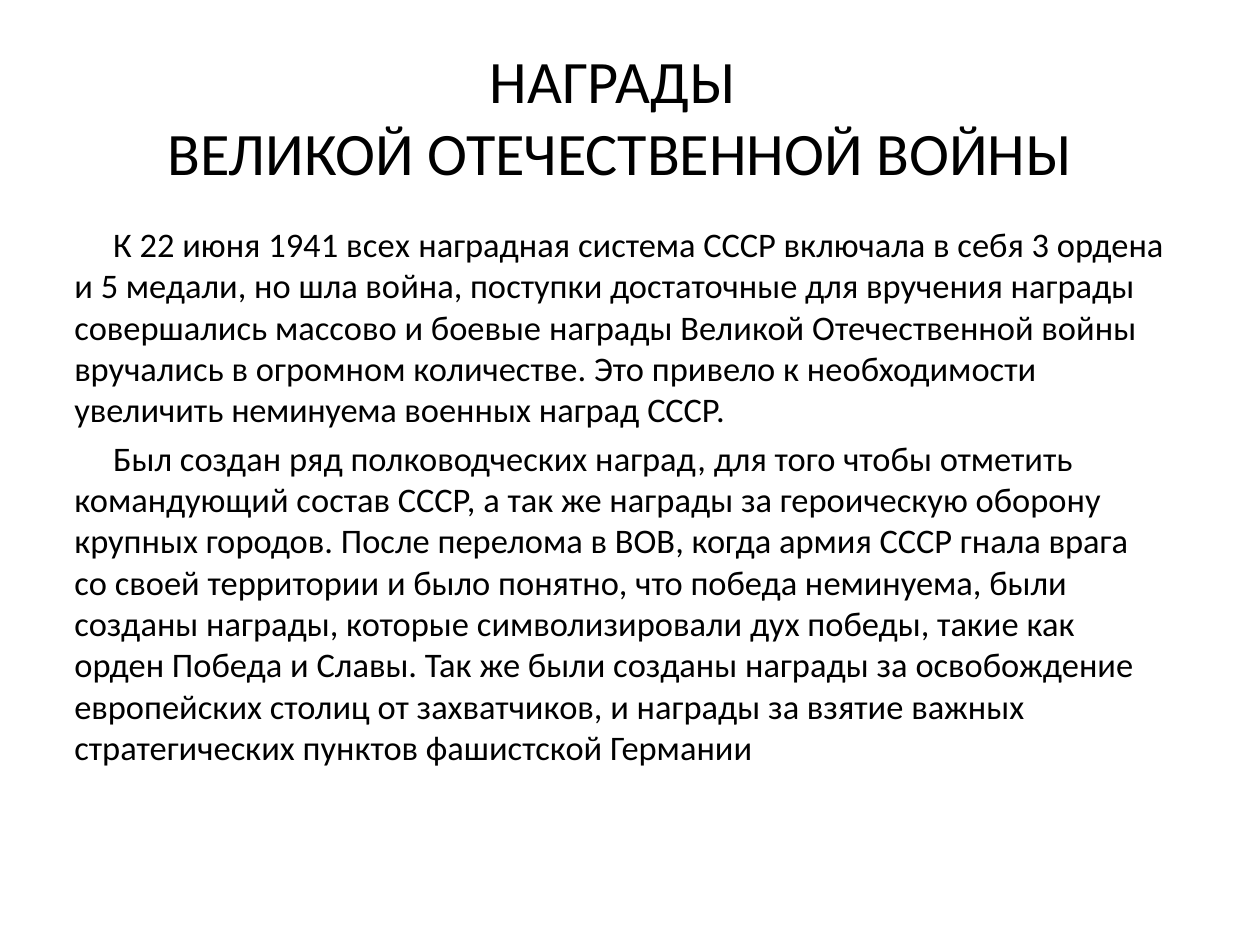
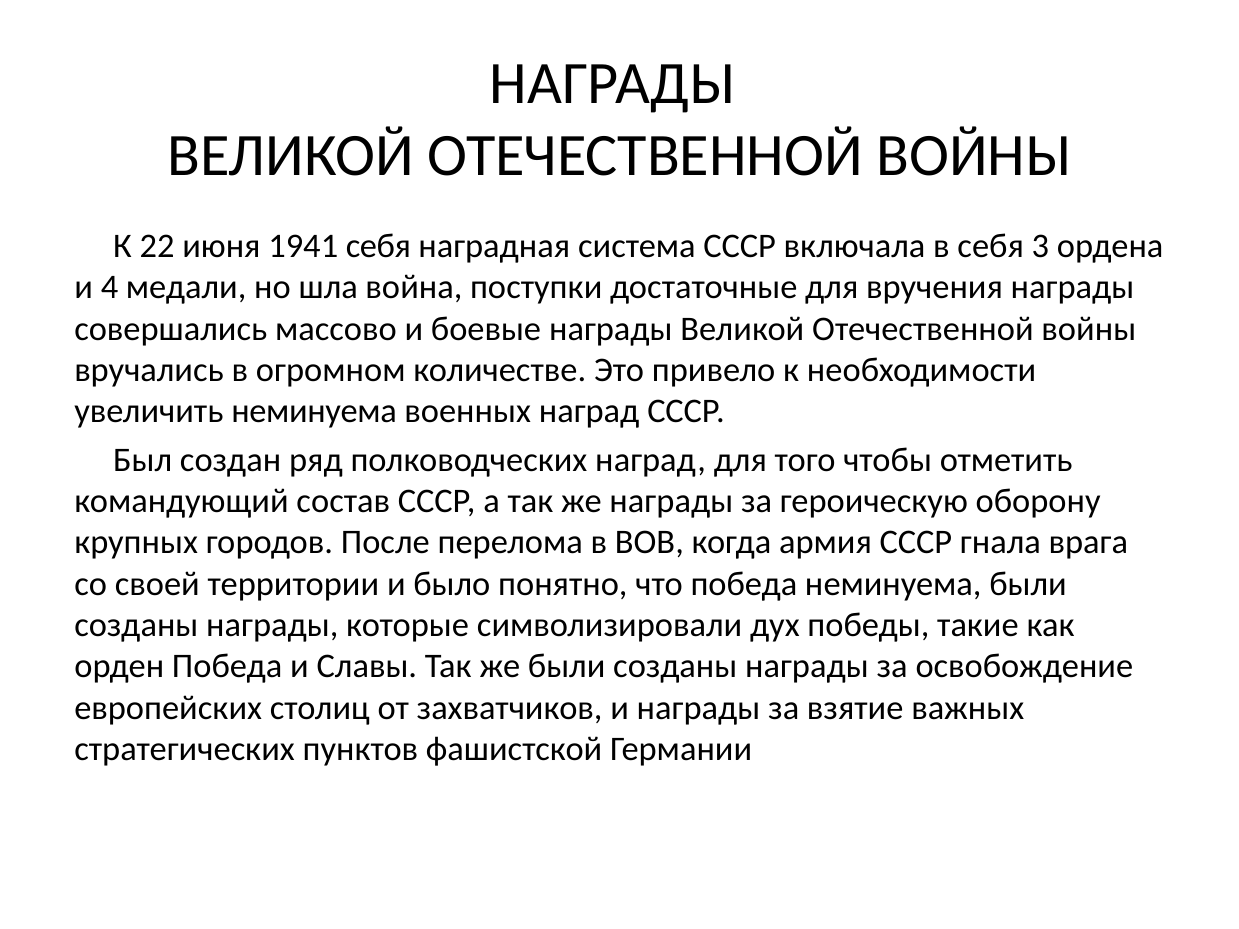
1941 всех: всех -> себя (378, 246)
5: 5 -> 4 (109, 288)
